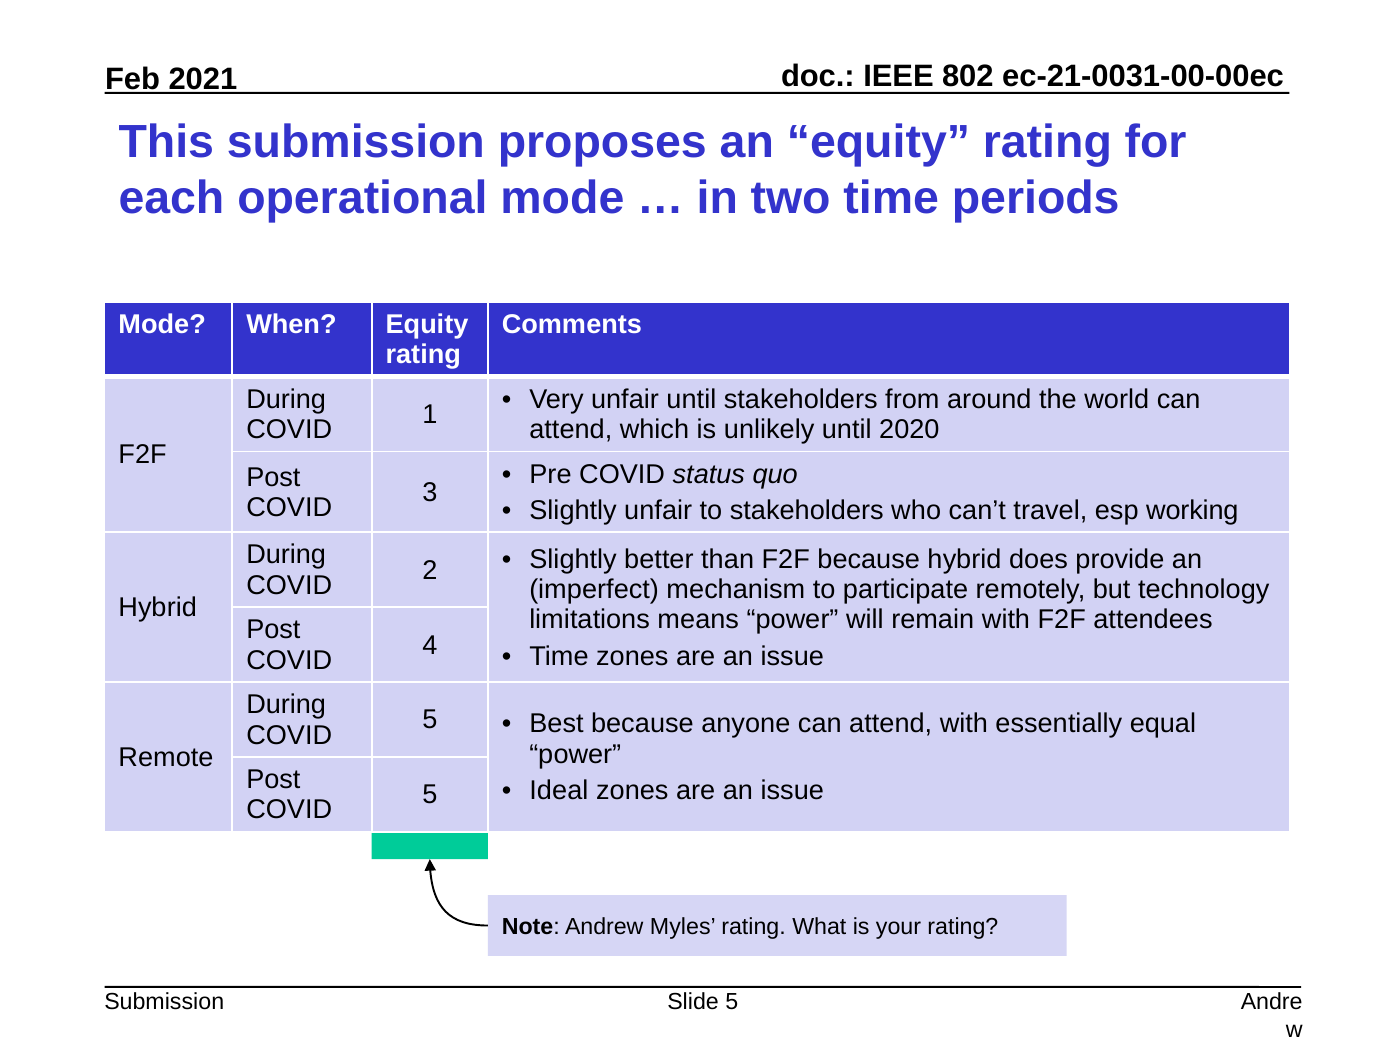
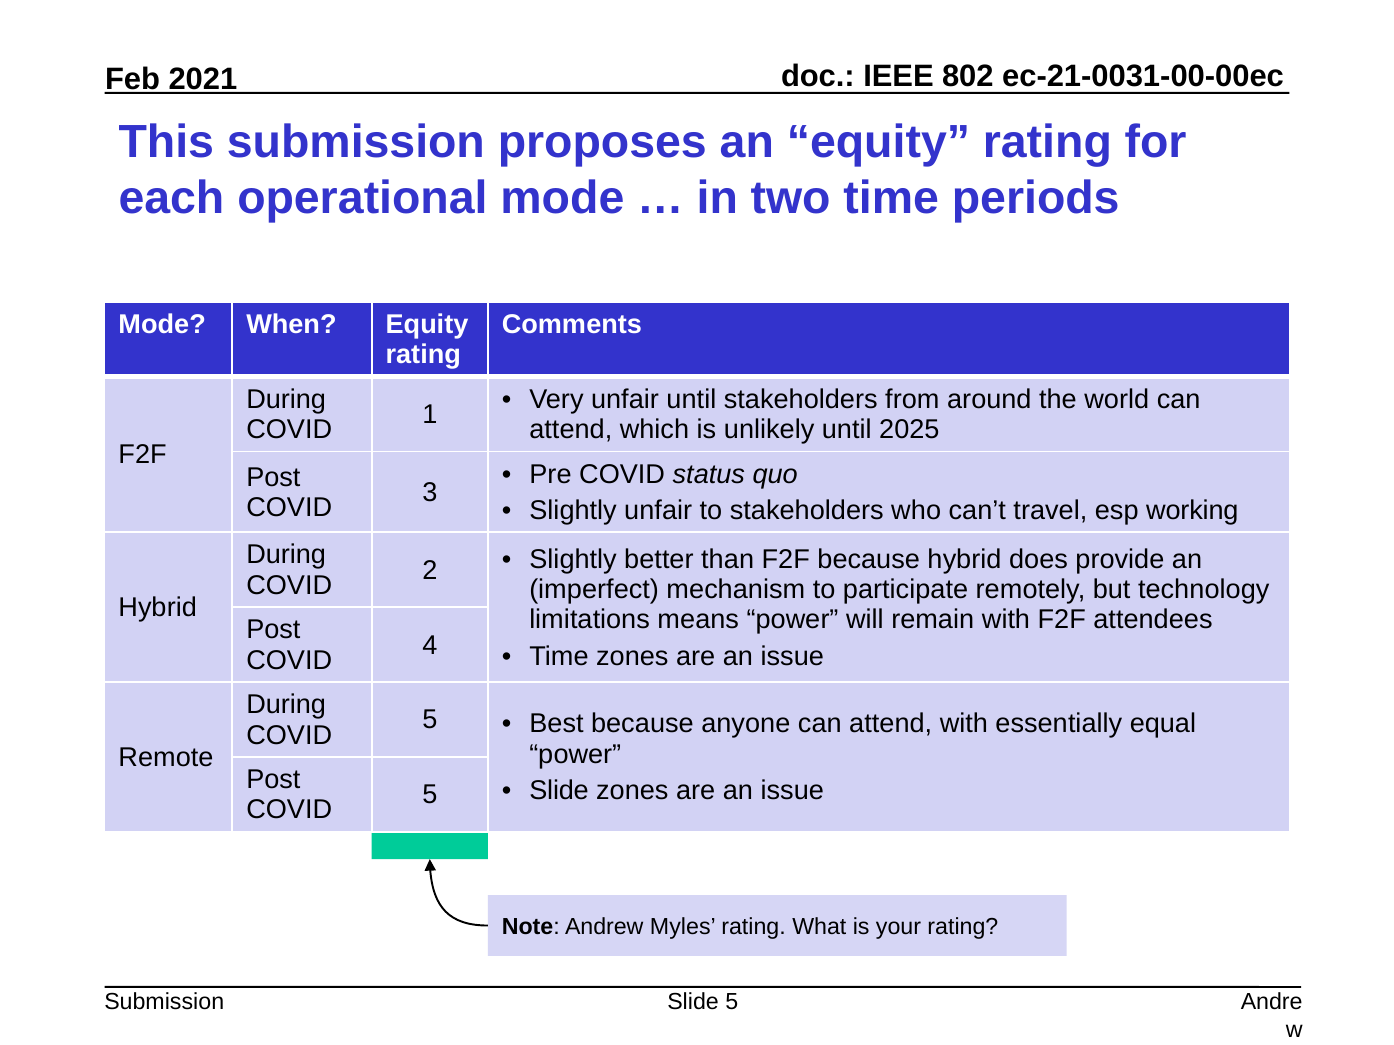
2020: 2020 -> 2025 (909, 430)
Ideal: Ideal -> Slide (559, 791)
